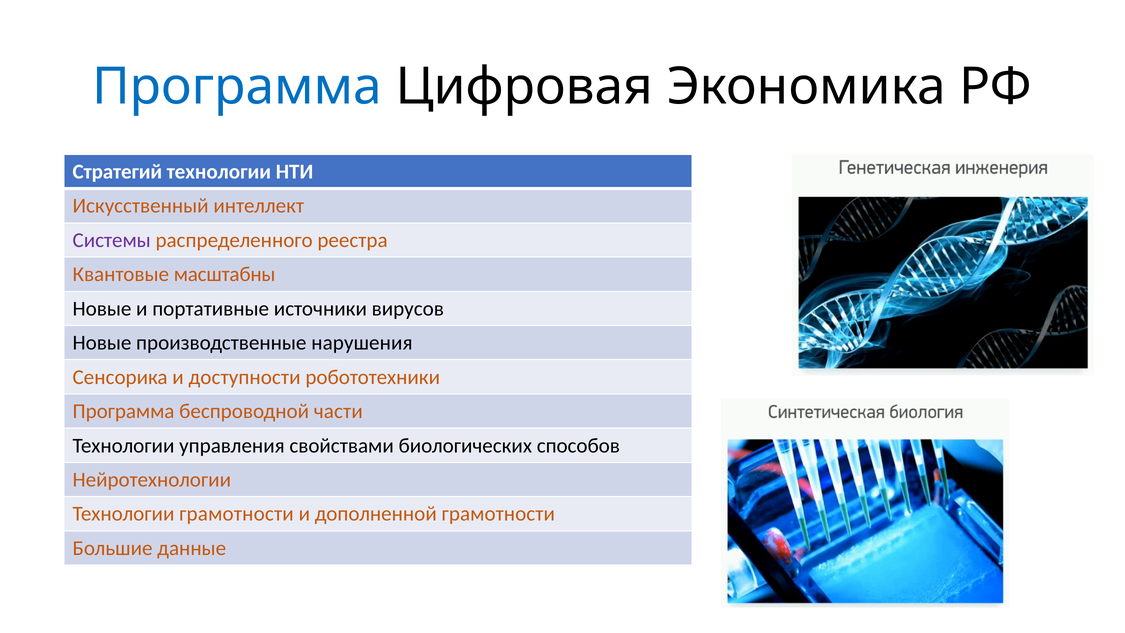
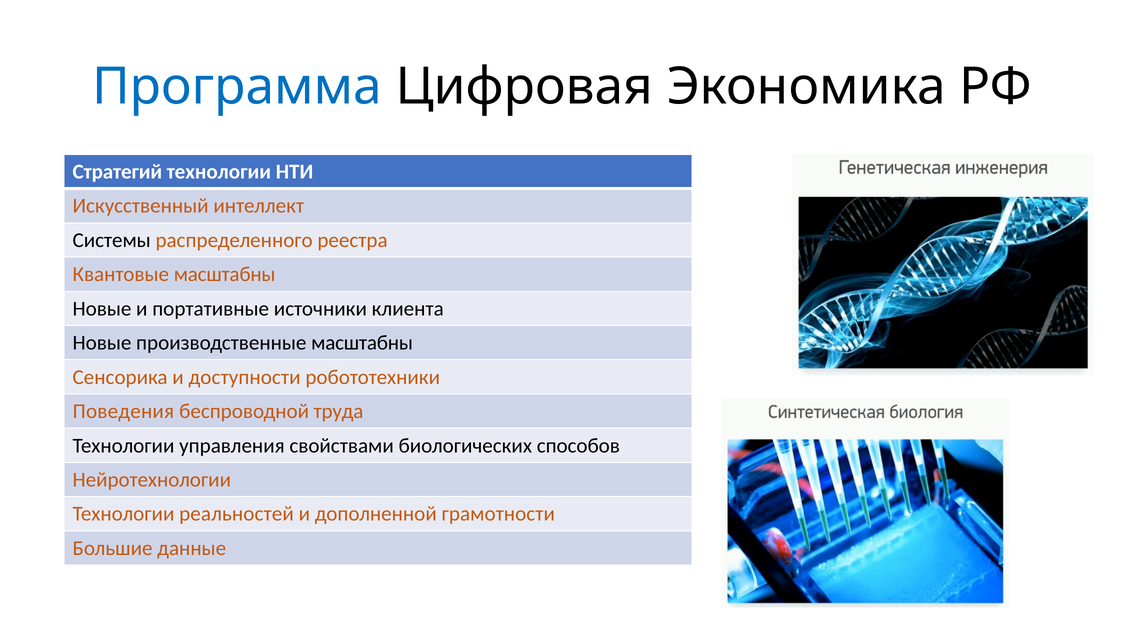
Системы colour: purple -> black (112, 240)
вирусов: вирусов -> клиента (408, 309)
производственные нарушения: нарушения -> масштабны (362, 343)
Программа: Программа -> Поведения (123, 411)
части: части -> труда (338, 411)
Технологии грамотности: грамотности -> реальностей (236, 514)
